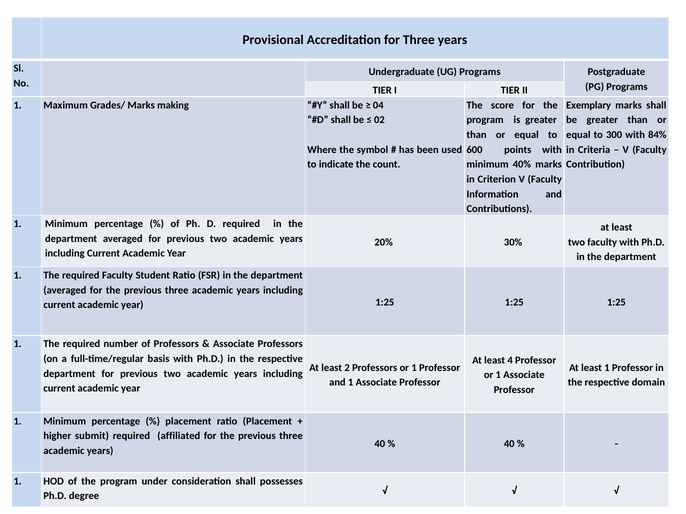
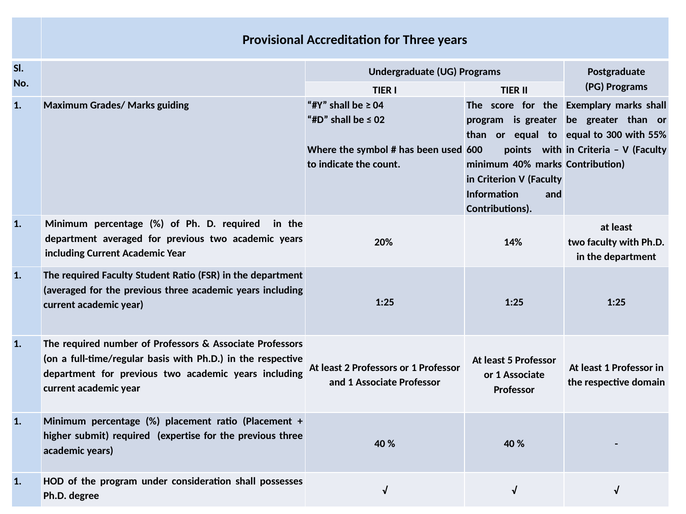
making: making -> guiding (173, 105)
84%: 84% -> 55% (657, 135)
30%: 30% -> 14% (513, 242)
4: 4 -> 5 (510, 361)
affiliated: affiliated -> expertise (179, 436)
